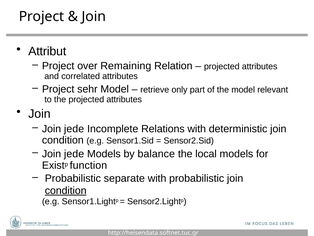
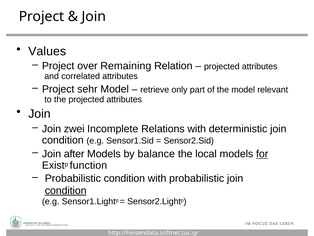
Attribut: Attribut -> Values (47, 51)
jede: jede -> zwei (74, 129)
jede: jede -> after (74, 154)
for underline: none -> present (262, 154)
Probabilistic separate: separate -> condition (124, 178)
